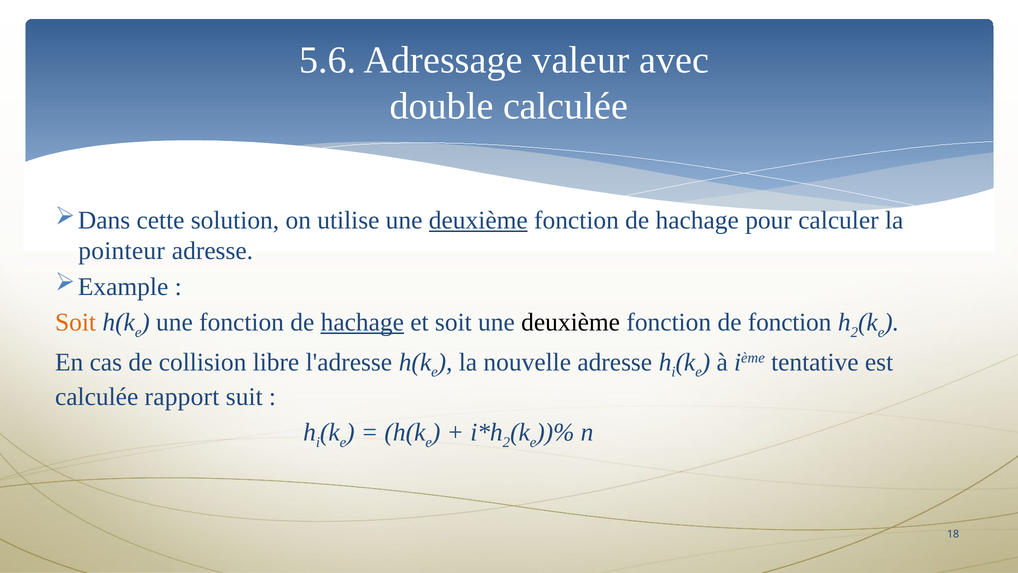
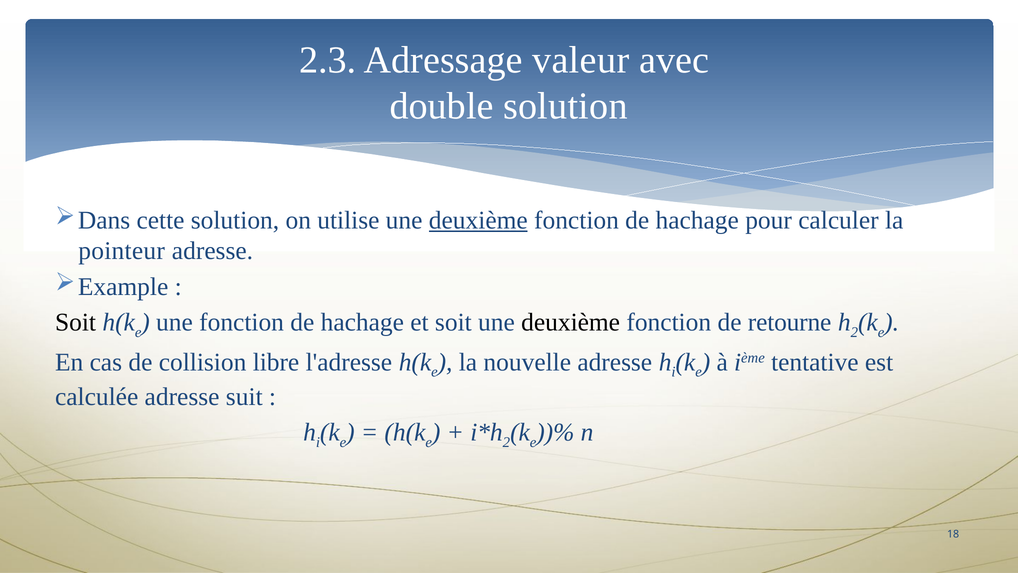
5.6: 5.6 -> 2.3 (328, 60)
double calculée: calculée -> solution (565, 106)
Soit colour: orange -> black (76, 322)
hachage underline: present -> none (362, 322)
de fonction: fonction -> retourne (790, 322)
calculée rapport: rapport -> adresse (182, 397)
